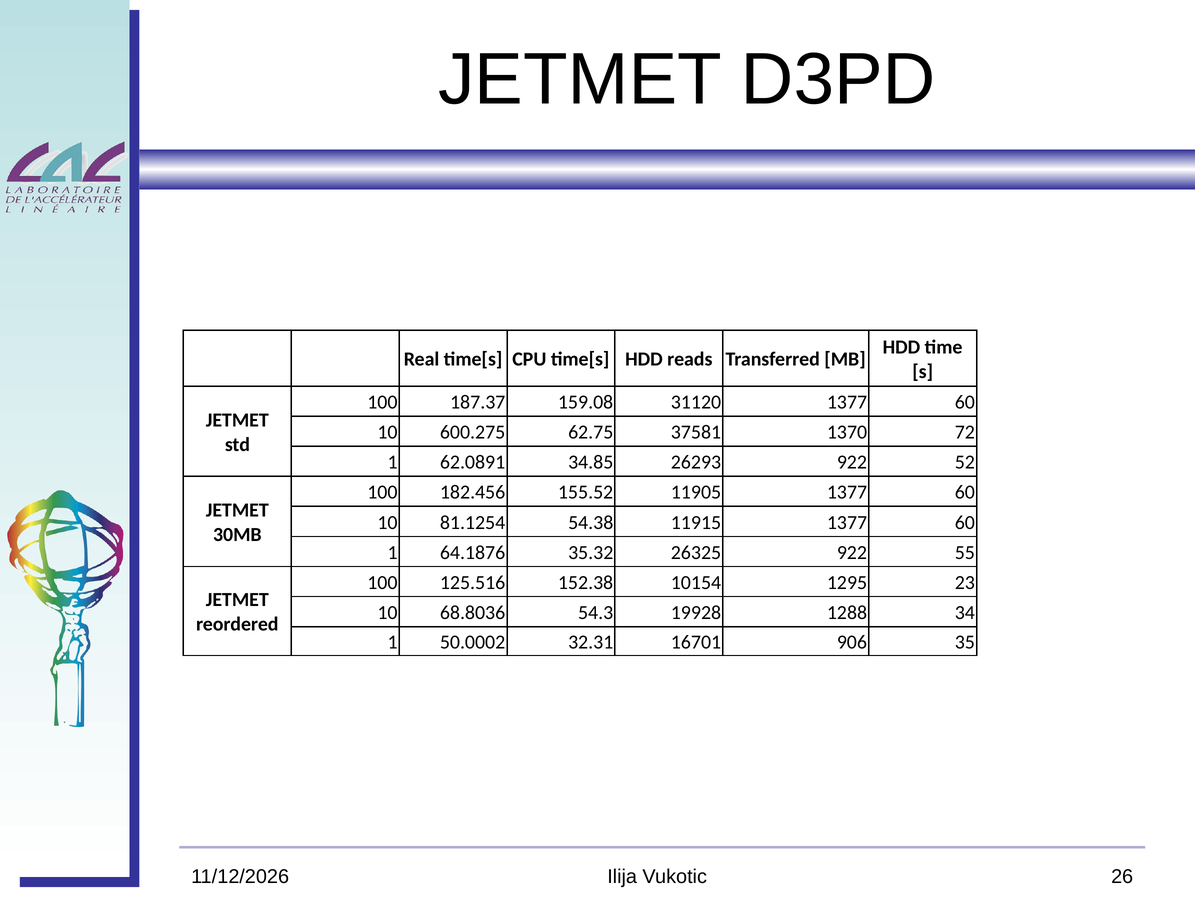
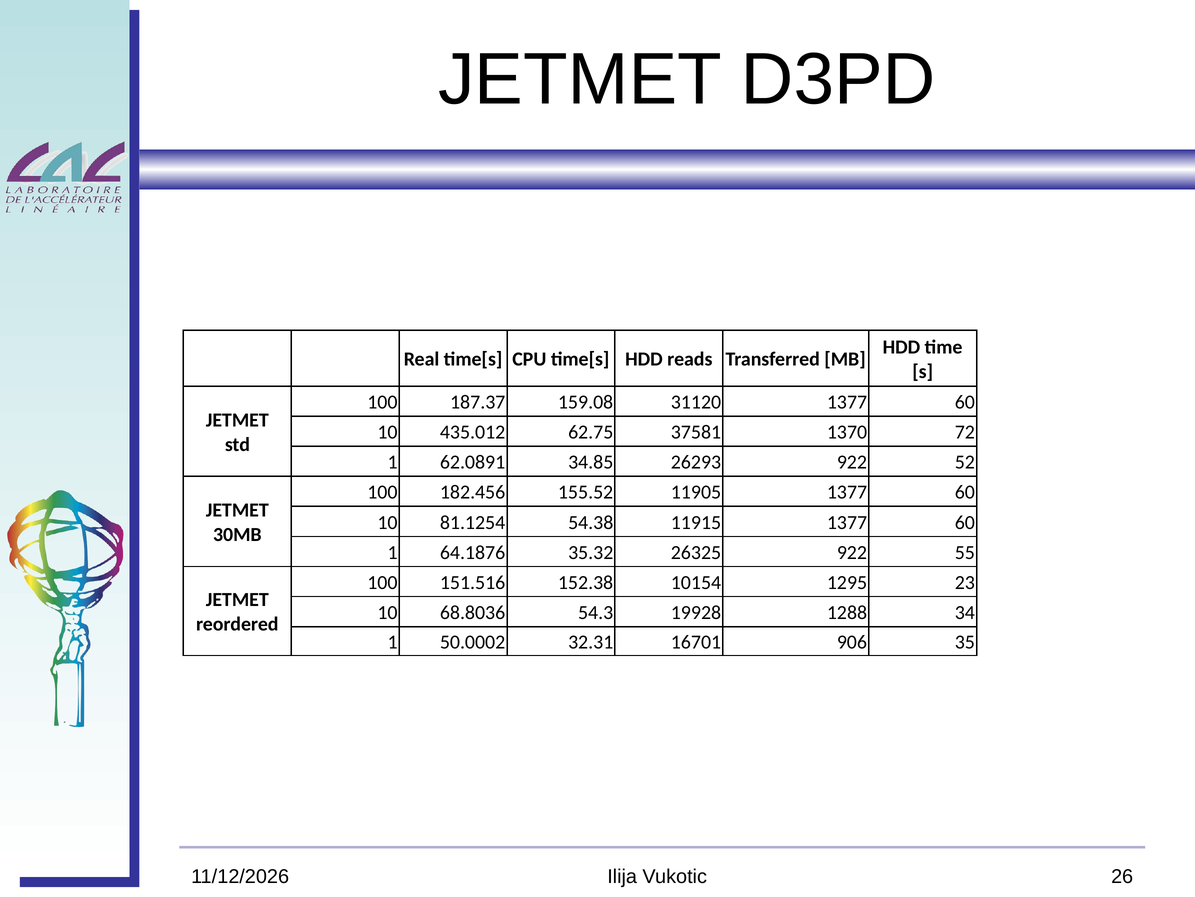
600.275: 600.275 -> 435.012 (473, 432)
125.516: 125.516 -> 151.516 (473, 582)
